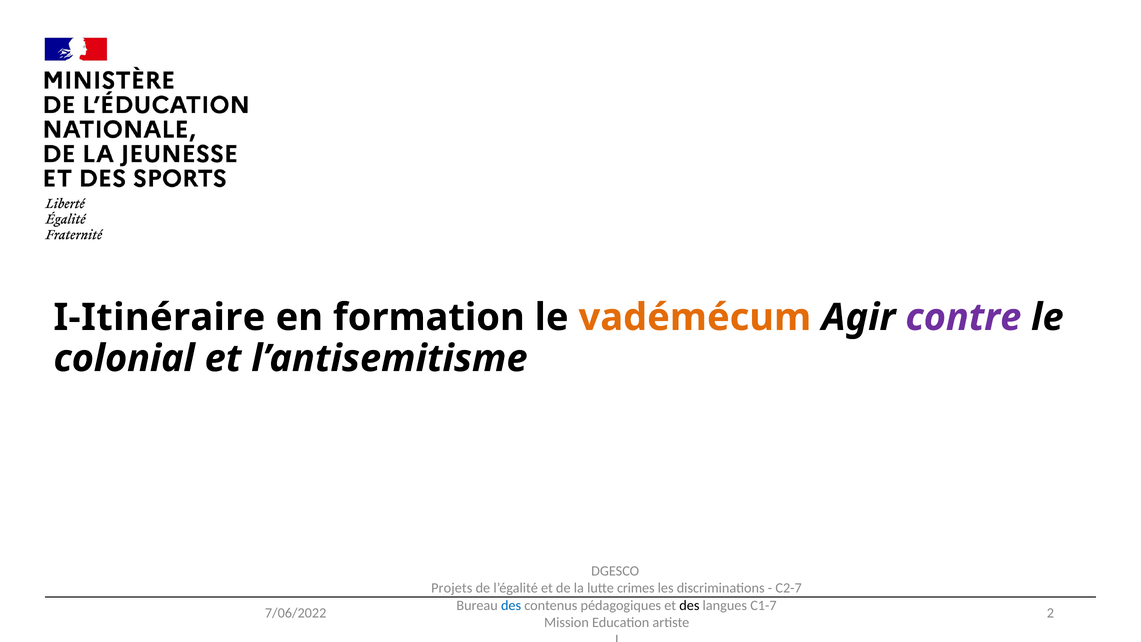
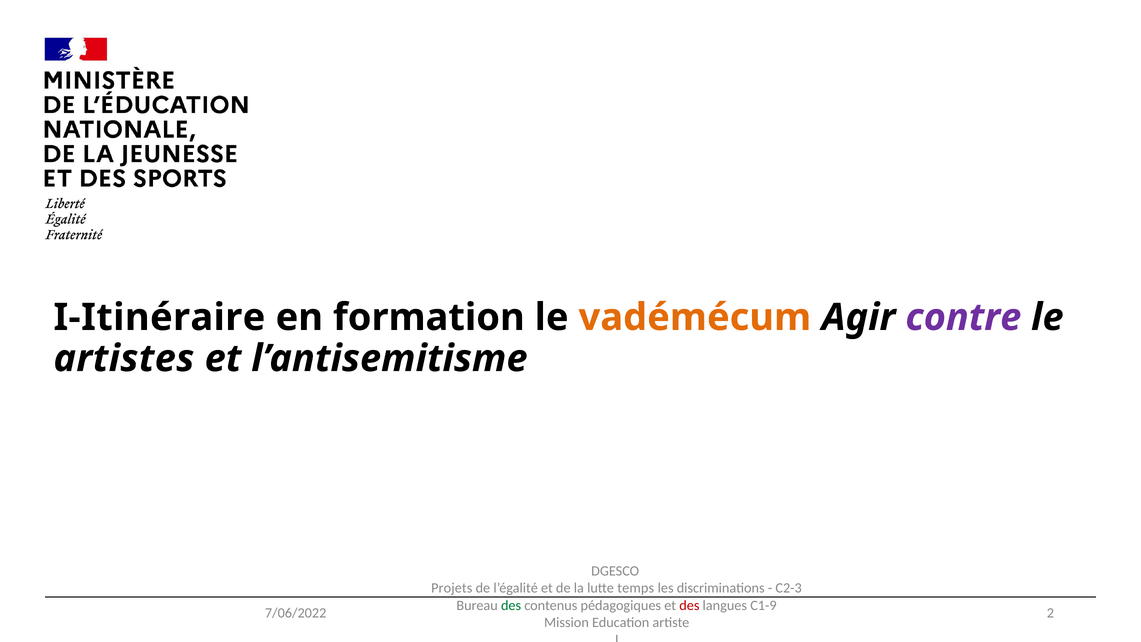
colonial: colonial -> artistes (124, 358)
crimes: crimes -> temps (636, 588)
C2-7: C2-7 -> C2-3 (789, 588)
des colour: blue -> green (511, 605)
des colour: black -> red (689, 605)
C1-7: C1-7 -> C1-9 (763, 605)
